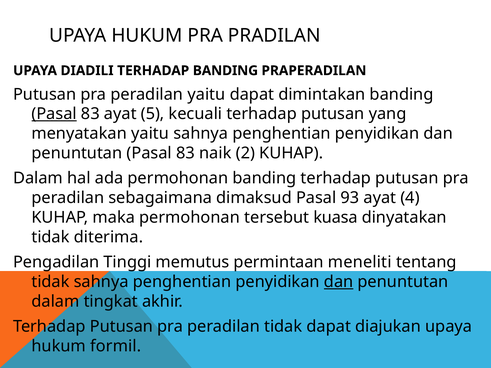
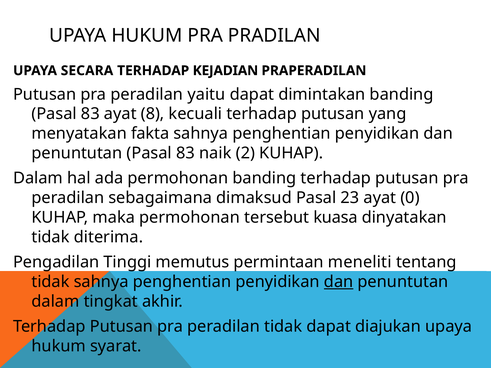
DIADILI: DIADILI -> SECARA (87, 71)
TERHADAP BANDING: BANDING -> KEJADIAN (225, 71)
Pasal underline: present -> none (54, 114)
5: 5 -> 8 (153, 114)
menyatakan yaitu: yaitu -> fakta (150, 134)
93: 93 -> 23 (350, 198)
4: 4 -> 0 (410, 198)
formil: formil -> syarat (116, 346)
